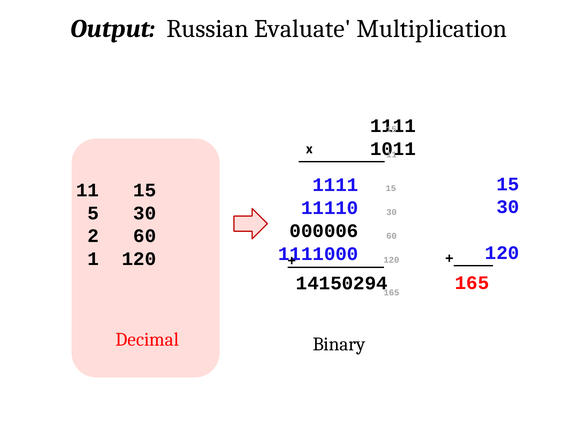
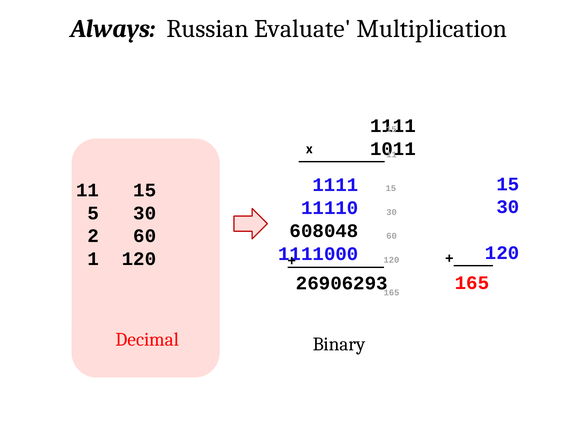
Output: Output -> Always (113, 29)
000006: 000006 -> 608048 (324, 231)
14150294: 14150294 -> 26906293 (342, 283)
